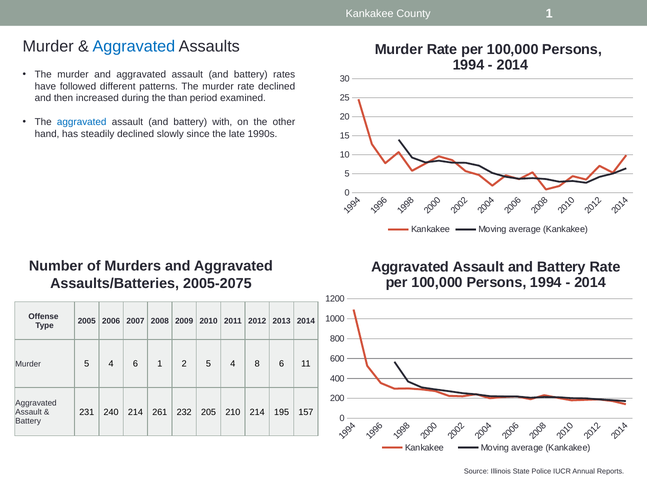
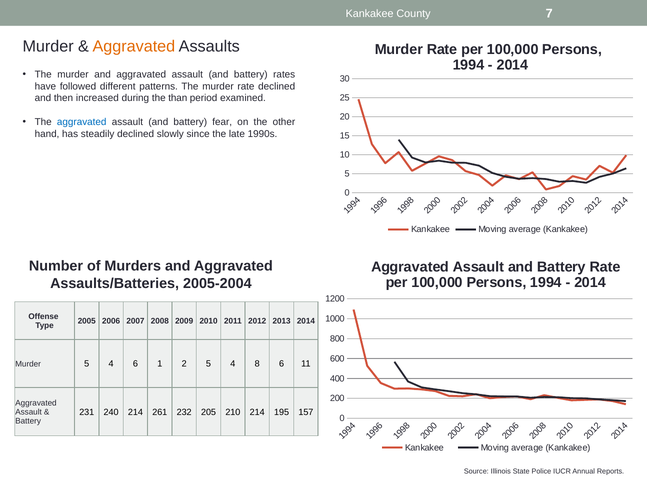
County 1: 1 -> 7 (549, 14)
Aggravated colour: blue -> orange (134, 46)
with: with -> fear (222, 122)
2005-2075: 2005-2075 -> 2005-2004 (217, 283)
